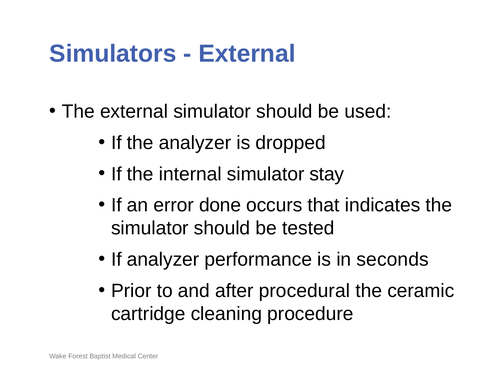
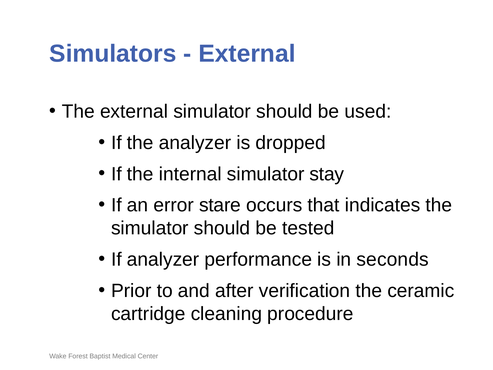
done: done -> stare (220, 205)
procedural: procedural -> verification (305, 291)
